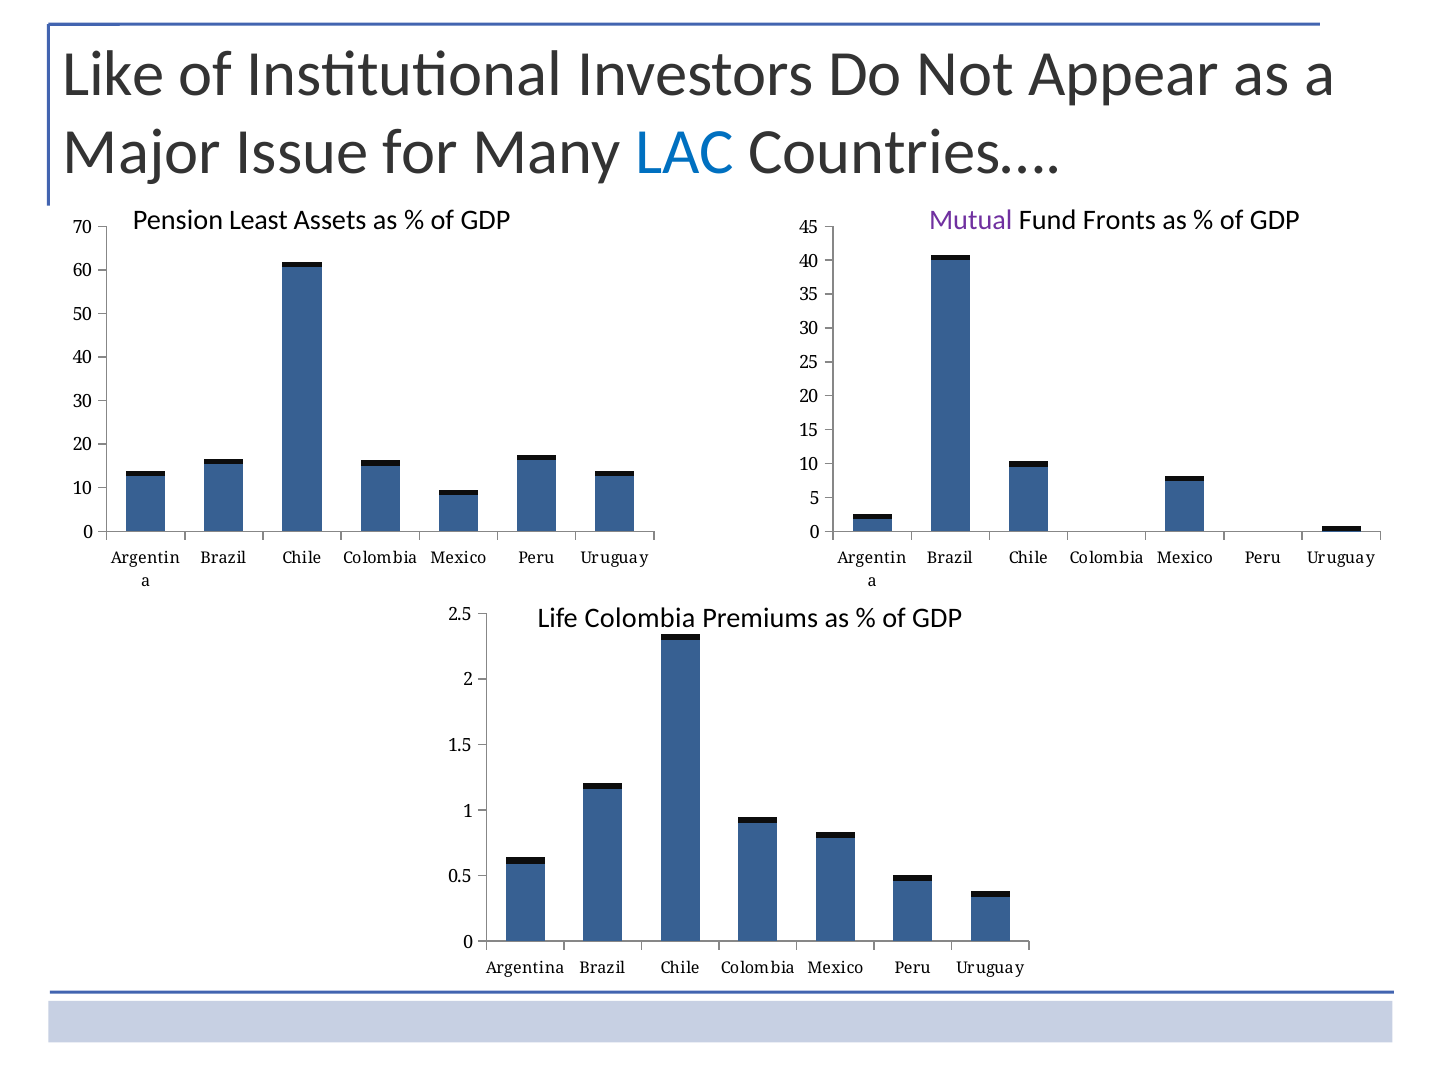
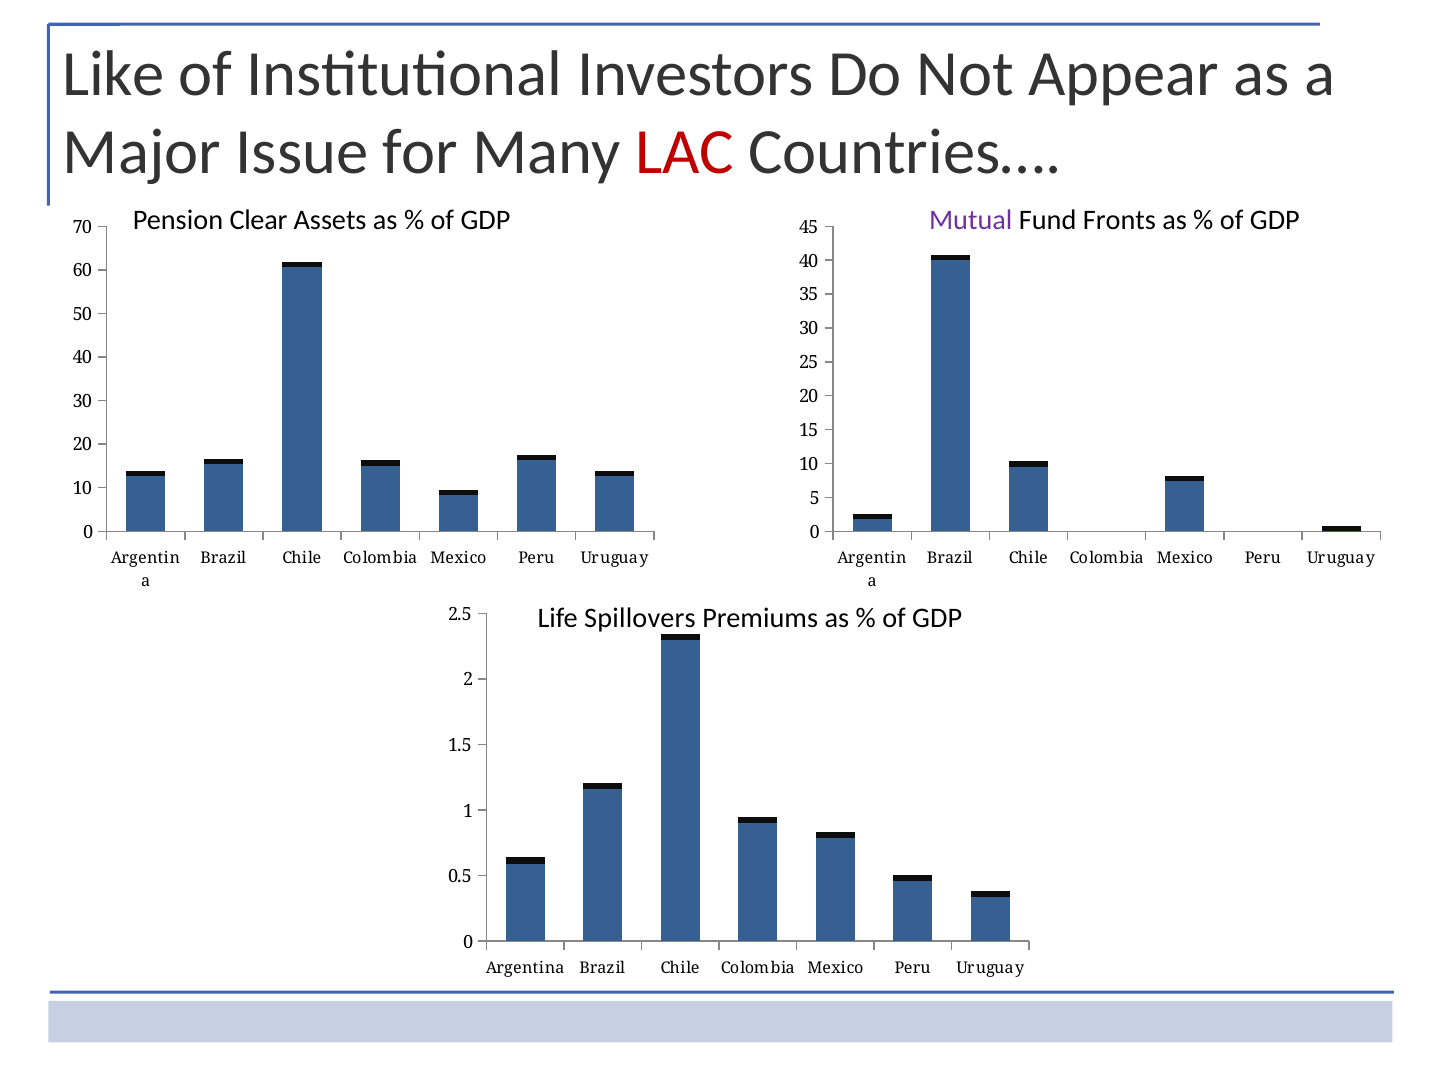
LAC colour: blue -> red (685, 152)
Least: Least -> Clear (258, 220)
Life Colombia: Colombia -> Spillovers (640, 619)
